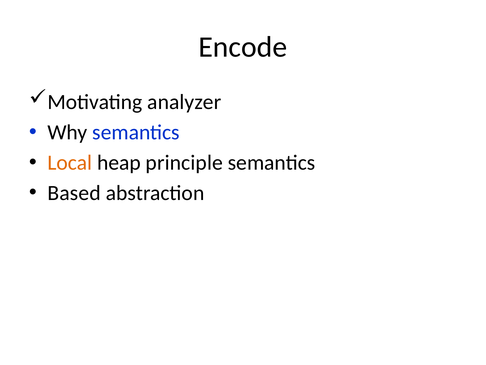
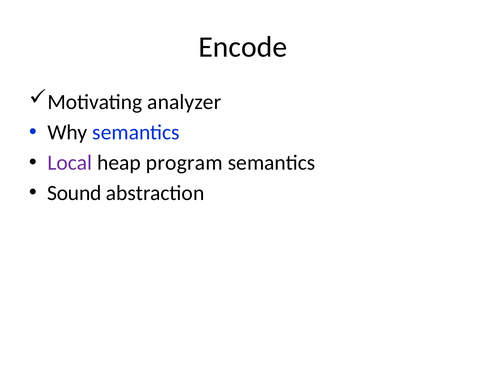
Local colour: orange -> purple (70, 162)
principle: principle -> program (184, 162)
Based: Based -> Sound (74, 193)
